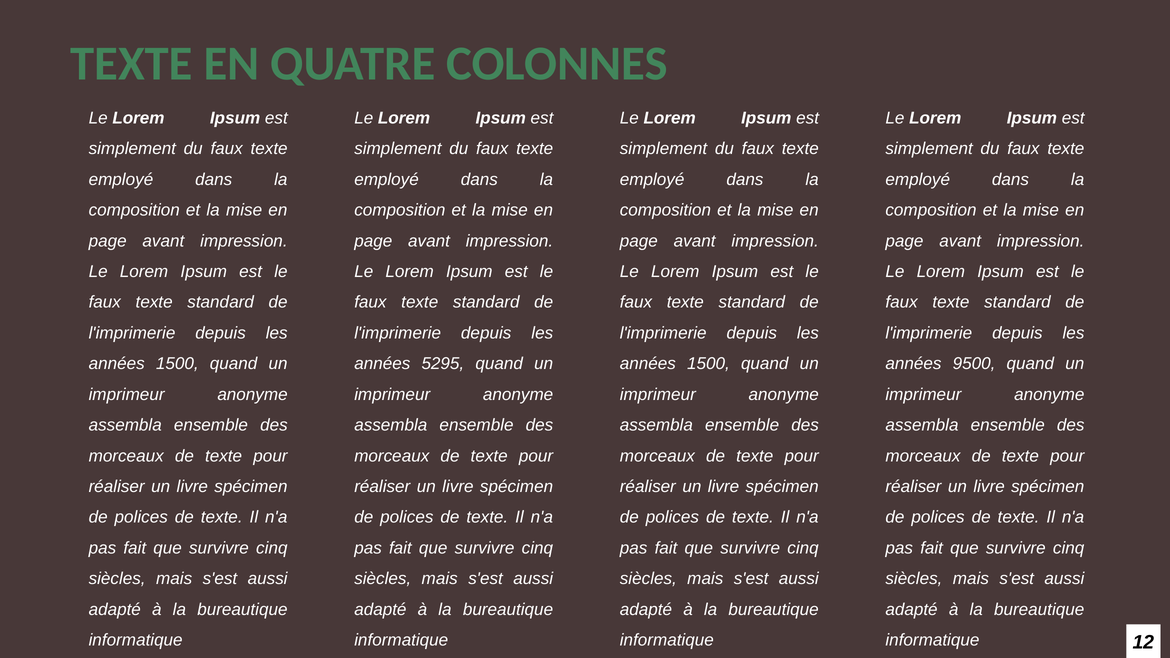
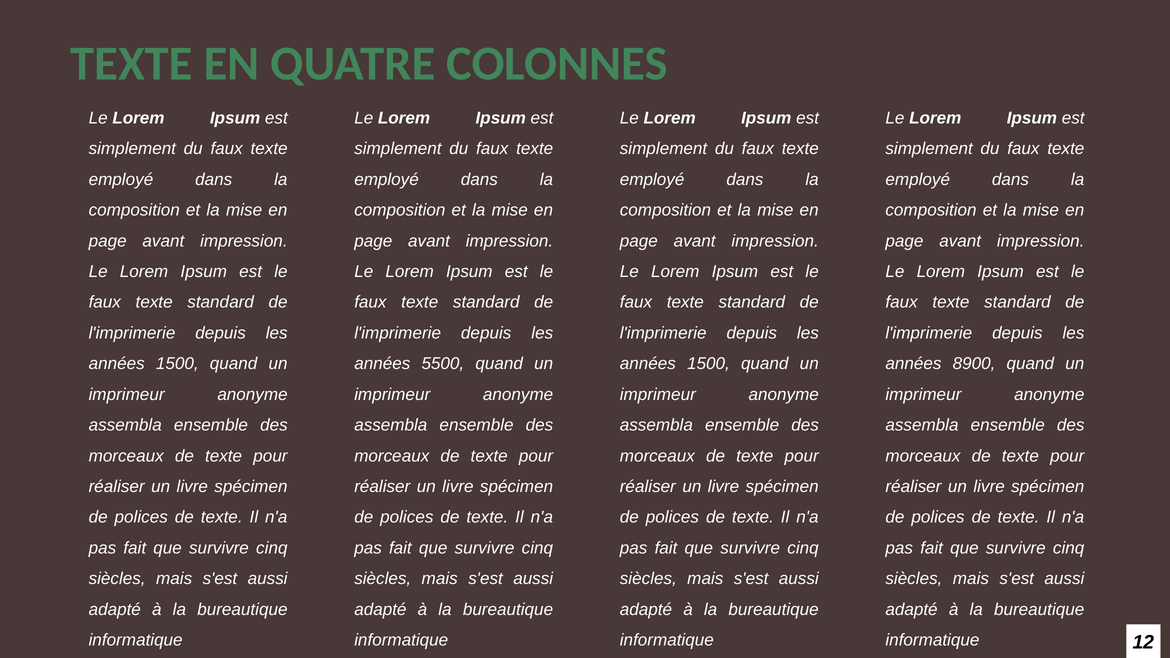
5295: 5295 -> 5500 (443, 364)
9500: 9500 -> 8900 (974, 364)
